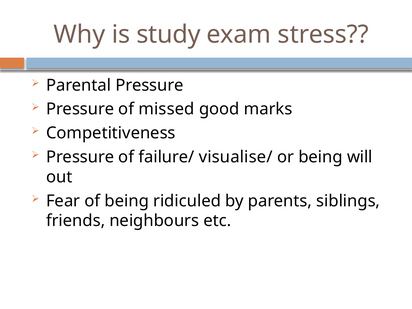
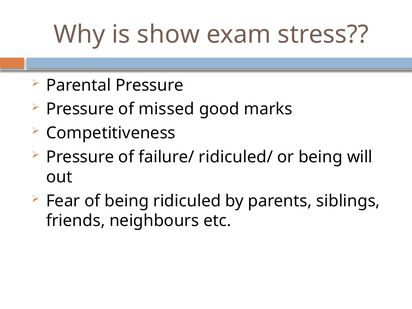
study: study -> show (168, 34)
visualise/: visualise/ -> ridiculed/ (236, 157)
